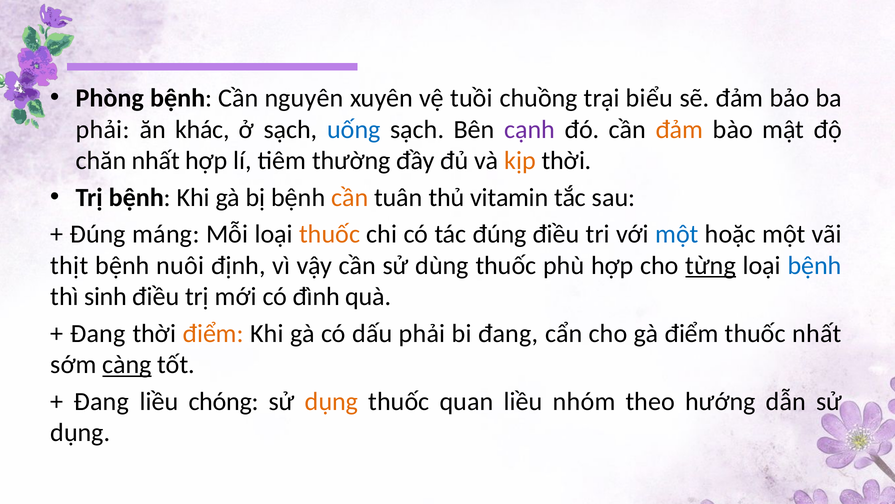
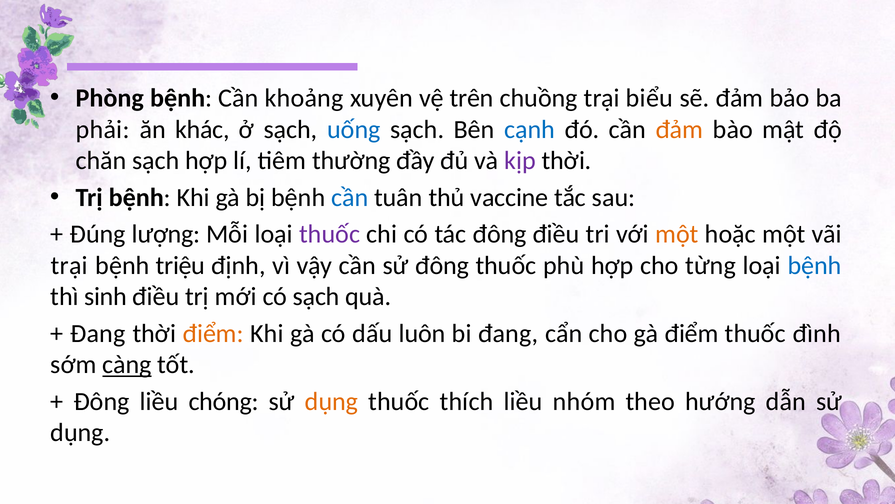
nguyên: nguyên -> khoảng (304, 98)
tuồi: tuồi -> trên (472, 98)
cạnh colour: purple -> blue (530, 129)
chăn nhất: nhất -> sạch (156, 161)
kịp colour: orange -> purple (520, 161)
cần colour: orange -> blue (350, 197)
vitamin: vitamin -> vaccine (509, 197)
máng: máng -> lượng (166, 234)
thuốc colour: orange -> purple (330, 234)
tác đúng: đúng -> đông (500, 234)
một colour: blue -> orange (677, 234)
thịt: thịt -> trại (69, 265)
nuôi: nuôi -> triệu (180, 265)
sử dùng: dùng -> đông (442, 265)
từng underline: present -> none (711, 265)
có đình: đình -> sạch (316, 297)
dấu phải: phải -> luôn (422, 333)
thuốc nhất: nhất -> đình (817, 333)
Đang: Đang -> Đông (102, 401)
quan: quan -> thích (467, 401)
